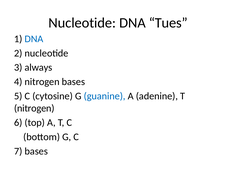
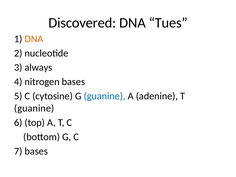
Nucleotide: Nucleotide -> Discovered (82, 23)
DNA colour: blue -> orange (34, 39)
nitrogen: nitrogen -> guanine (34, 108)
